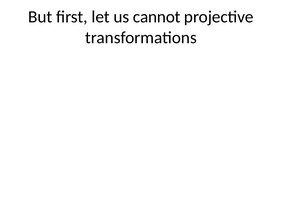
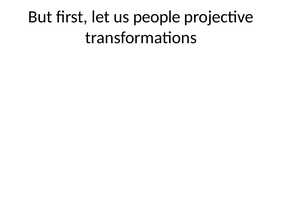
cannot: cannot -> people (157, 17)
